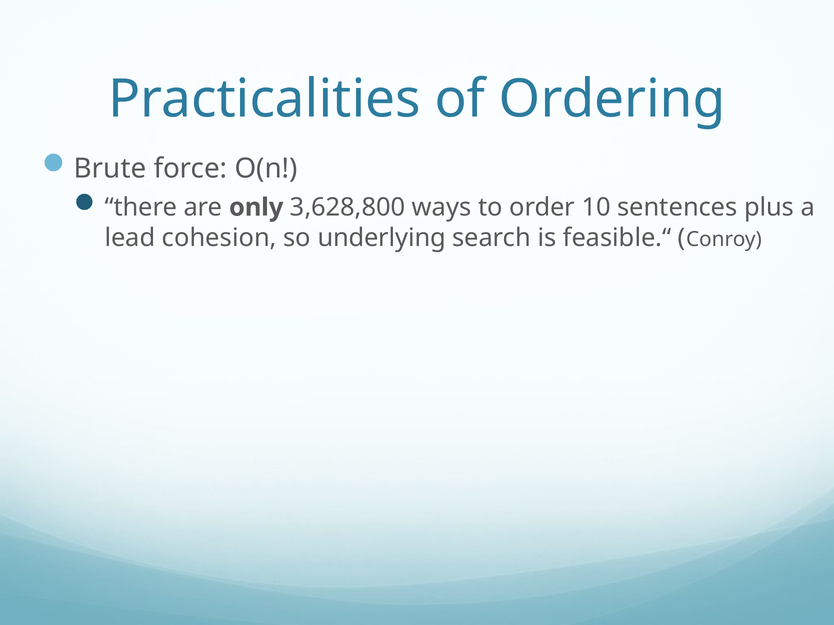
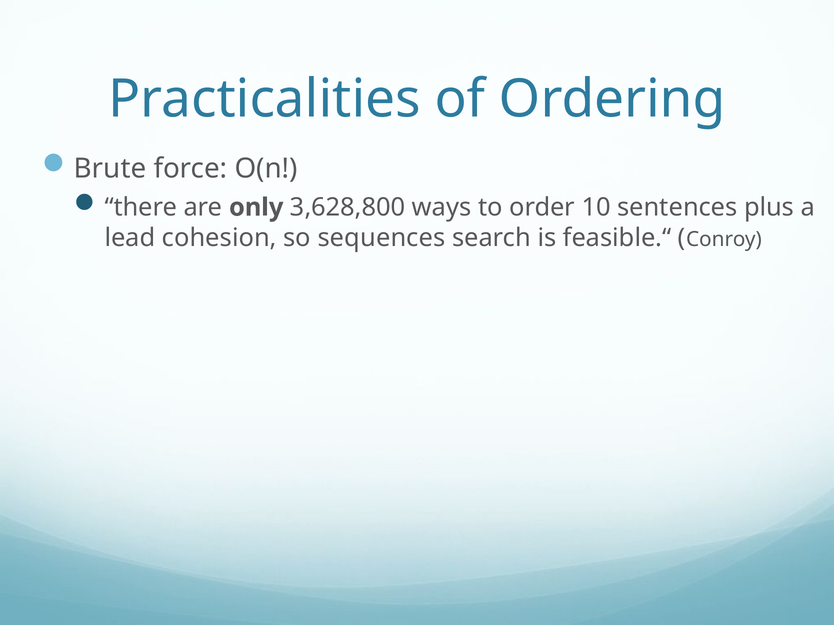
underlying: underlying -> sequences (382, 238)
